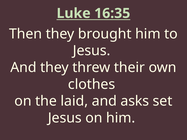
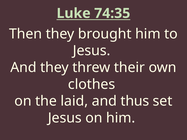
16:35: 16:35 -> 74:35 (112, 13)
asks: asks -> thus (135, 101)
